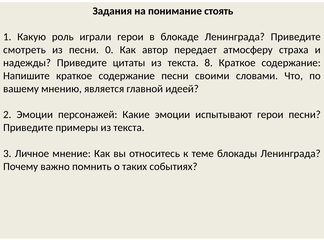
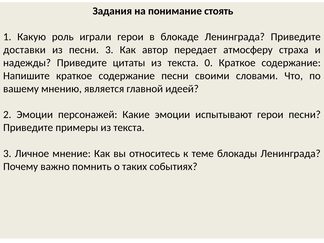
смотреть: смотреть -> доставки (24, 50)
песни 0: 0 -> 3 (109, 50)
8: 8 -> 0 (209, 63)
